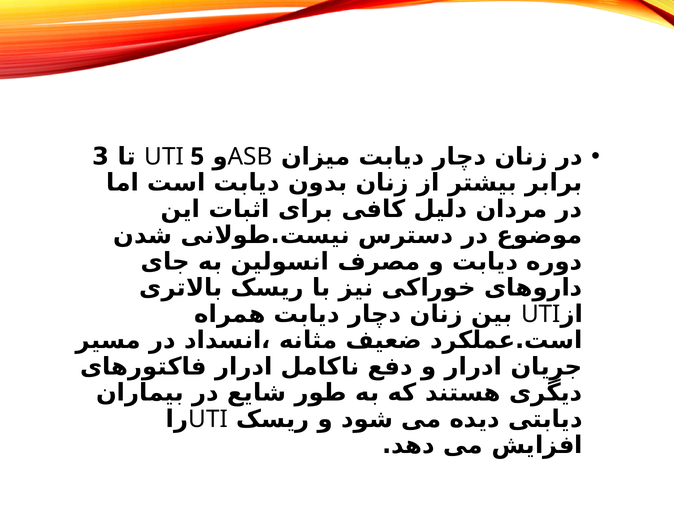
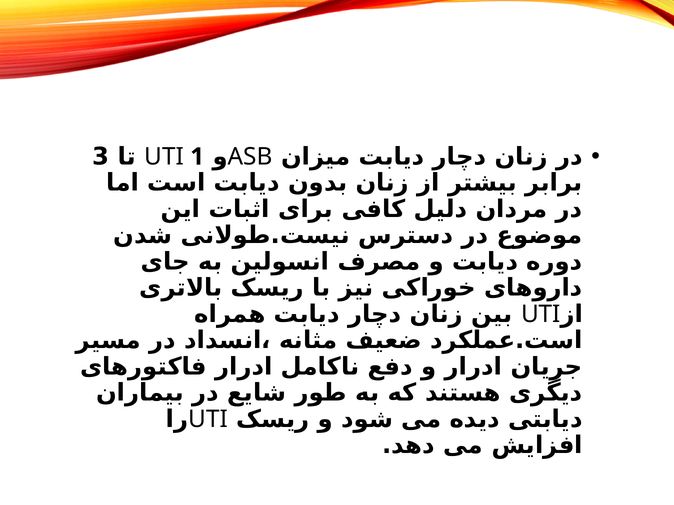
5: 5 -> 1 (197, 157)
